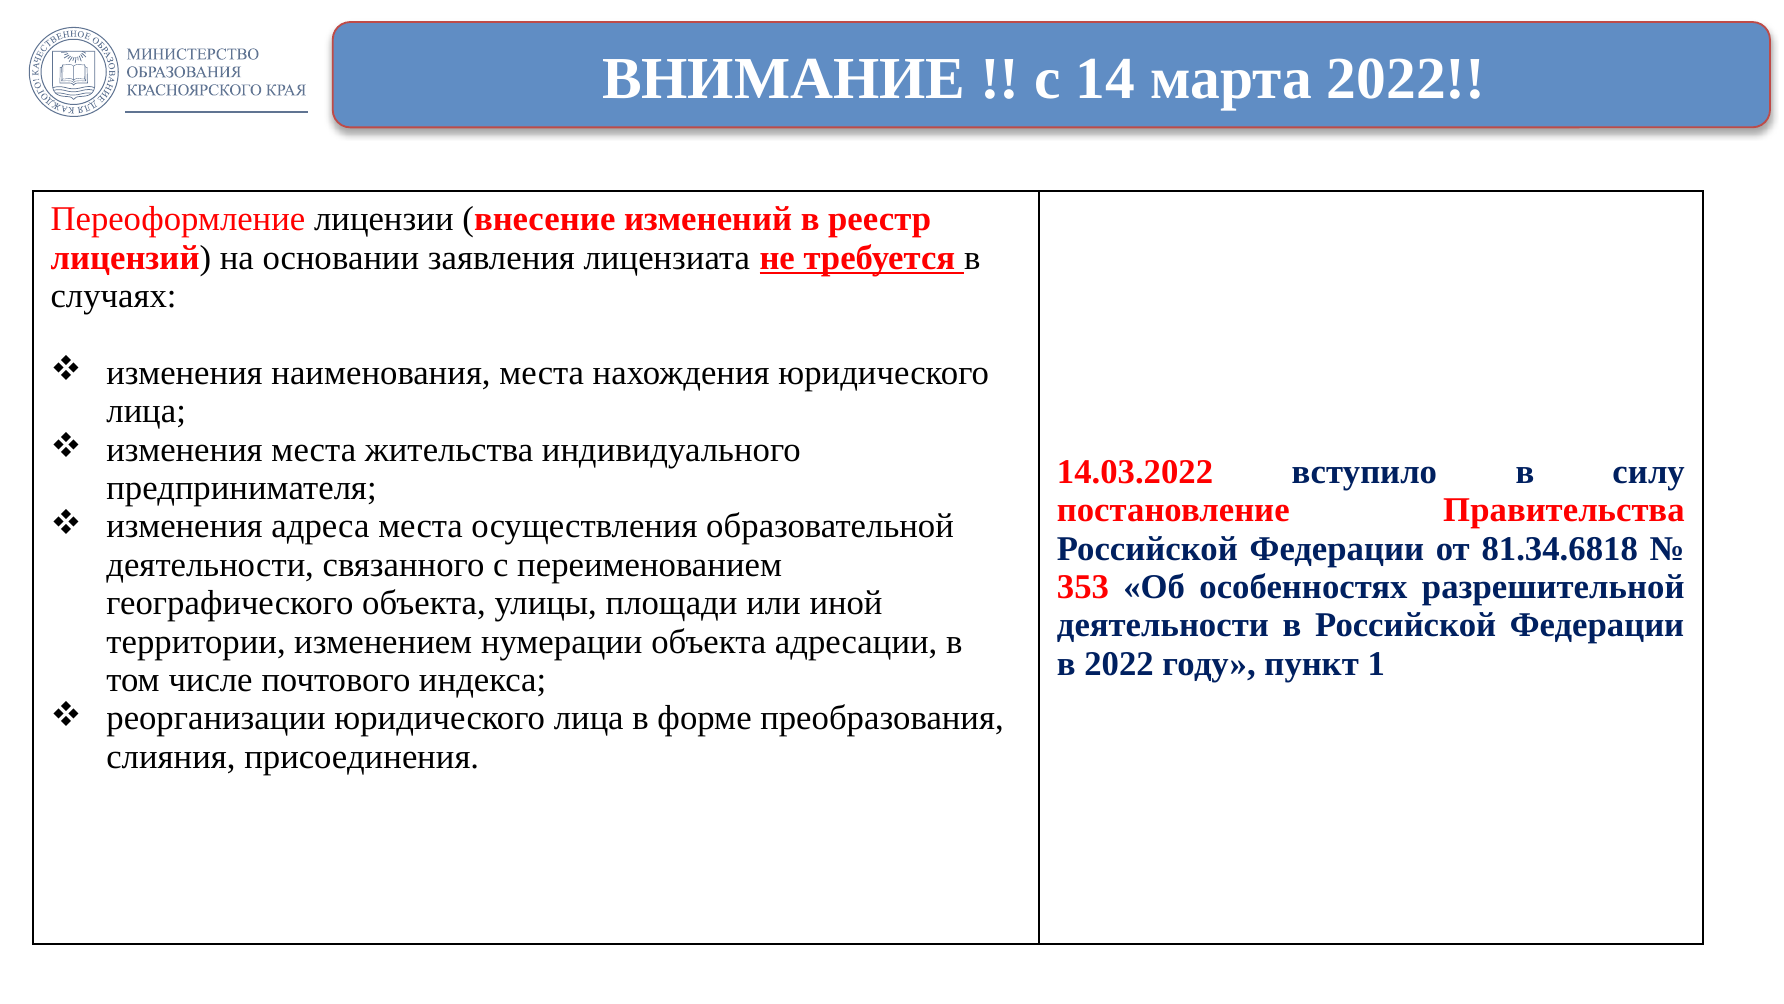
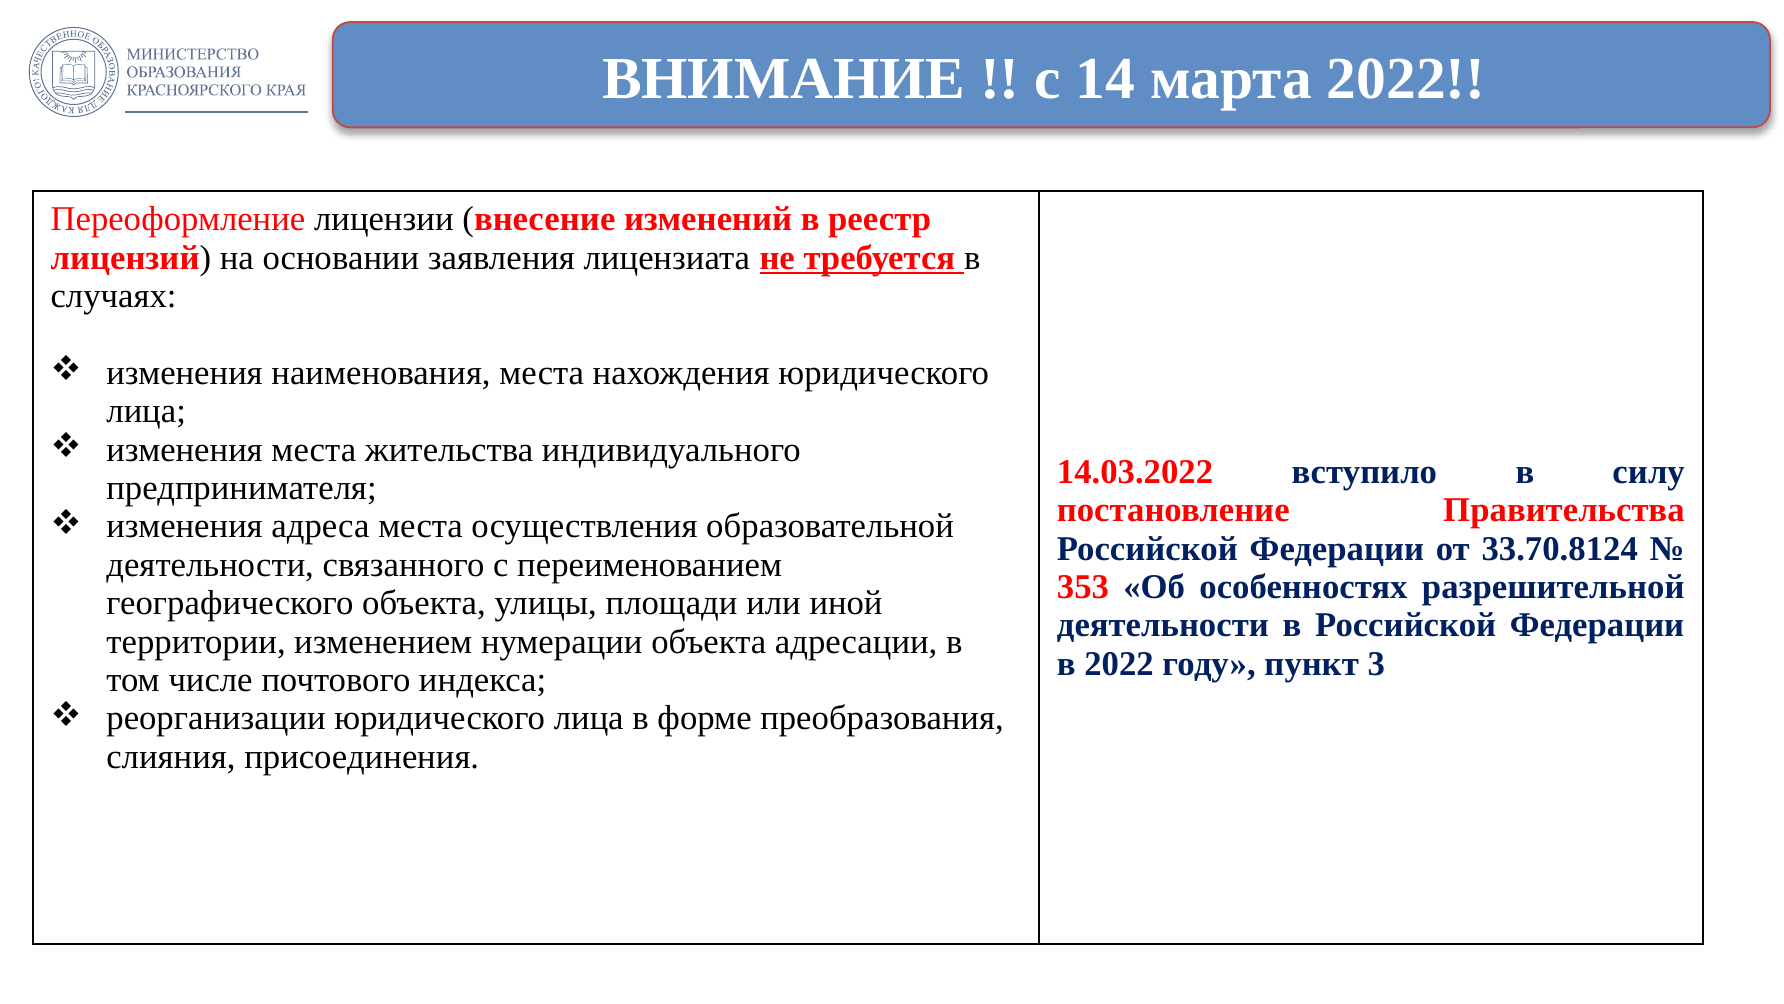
81.34.6818: 81.34.6818 -> 33.70.8124 (1560, 549)
1: 1 -> 3 (1376, 664)
